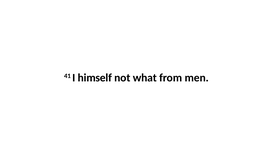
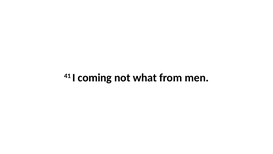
himself: himself -> coming (95, 78)
